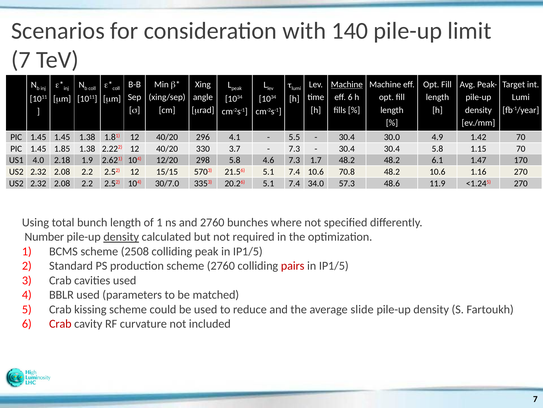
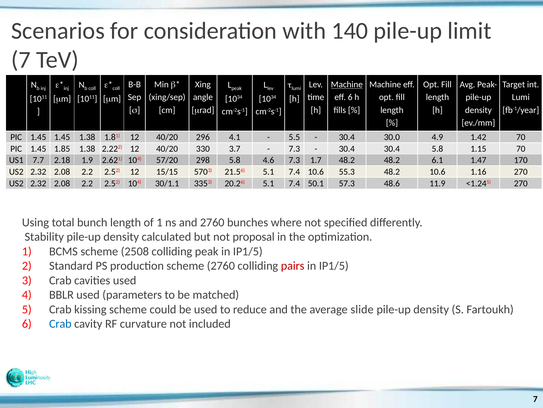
4.0: 4.0 -> 7.7 (38, 160)
12/20: 12/20 -> 57/20 (167, 160)
70.8: 70.8 -> 55.3 (347, 172)
30/7.0: 30/7.0 -> 30/1.1 (167, 183)
34.0: 34.0 -> 50.1 (316, 183)
Number: Number -> Stability (44, 237)
density underline: present -> none (121, 237)
required: required -> proposal (254, 237)
Crab colour: red -> blue (60, 323)
